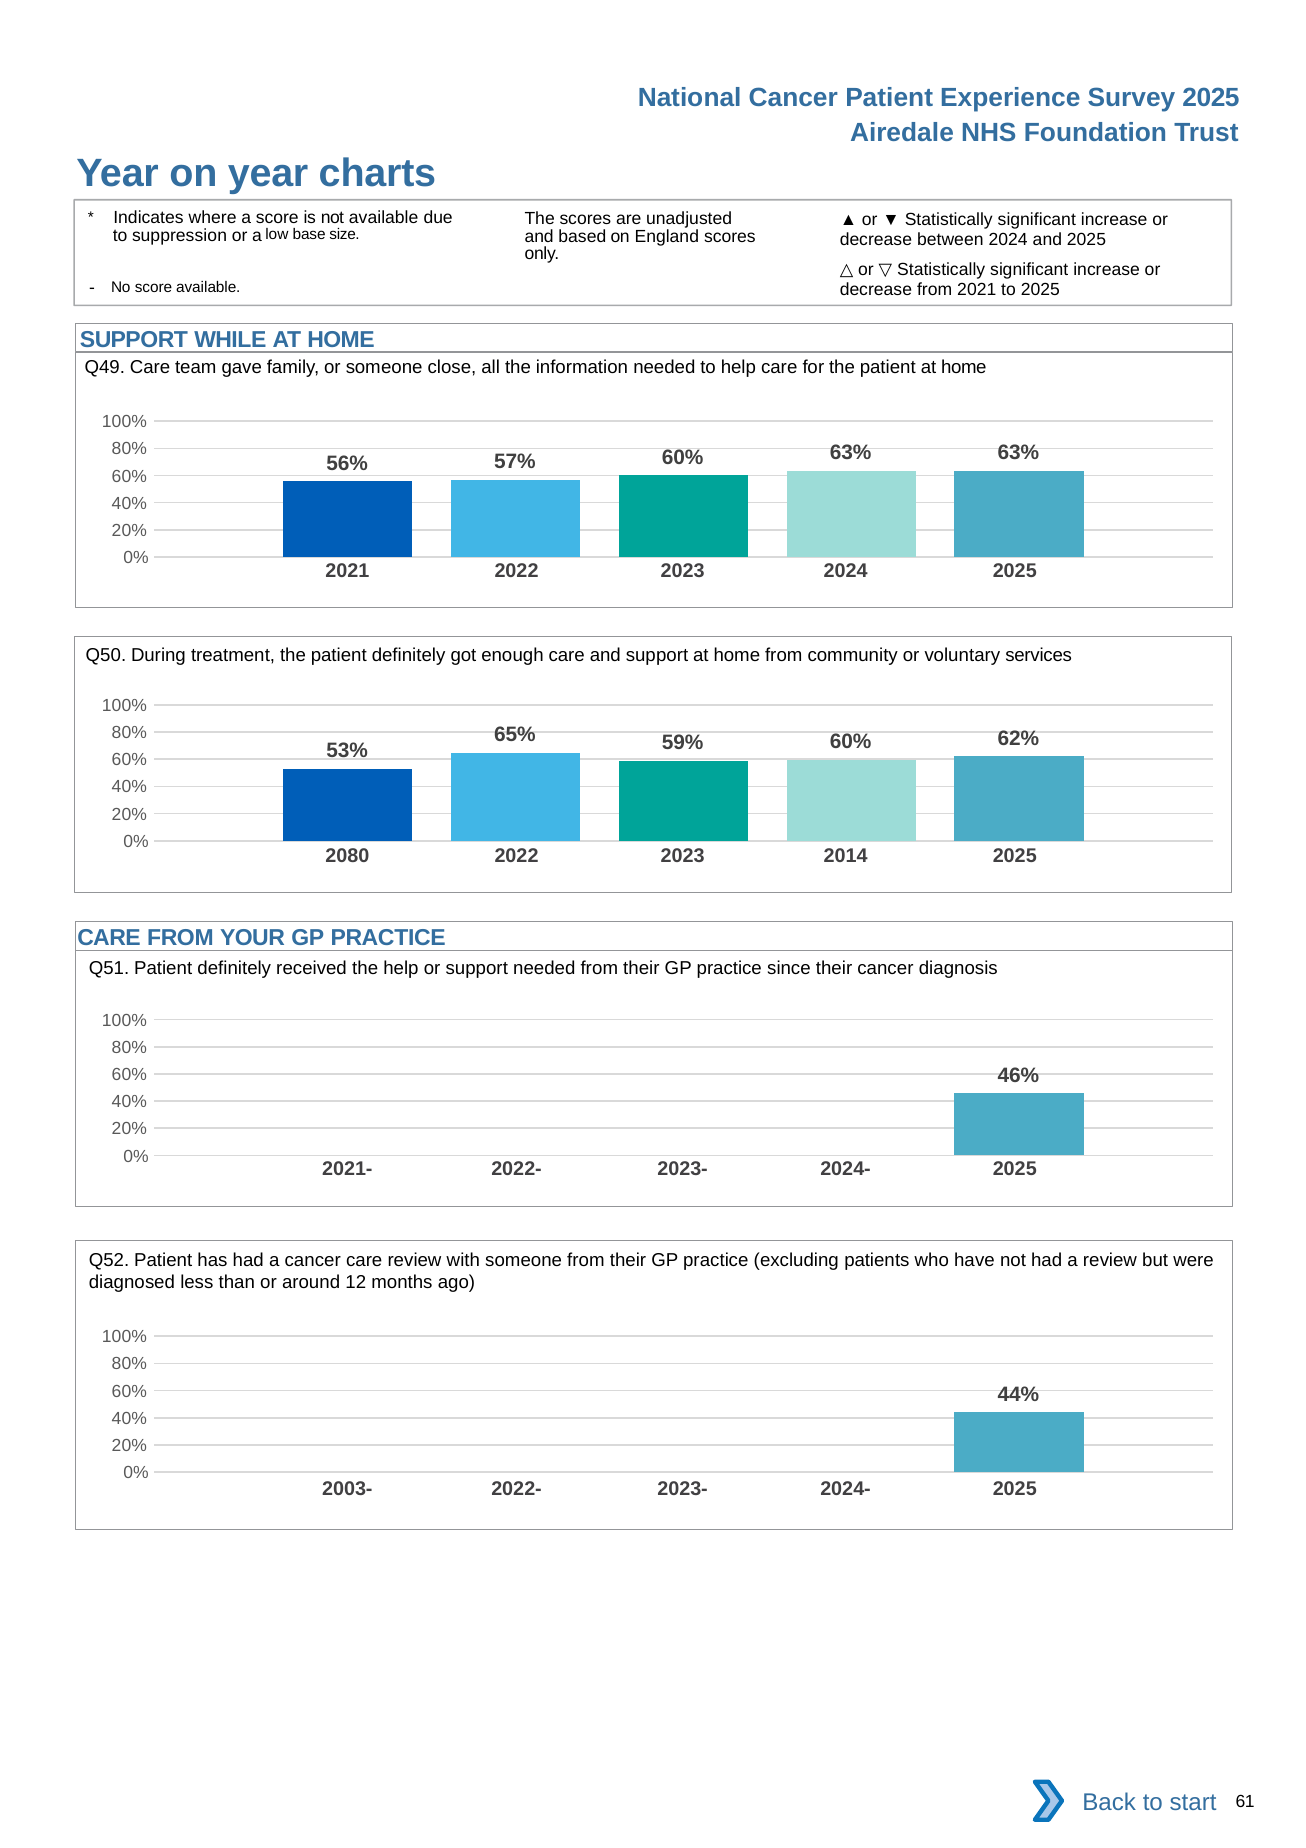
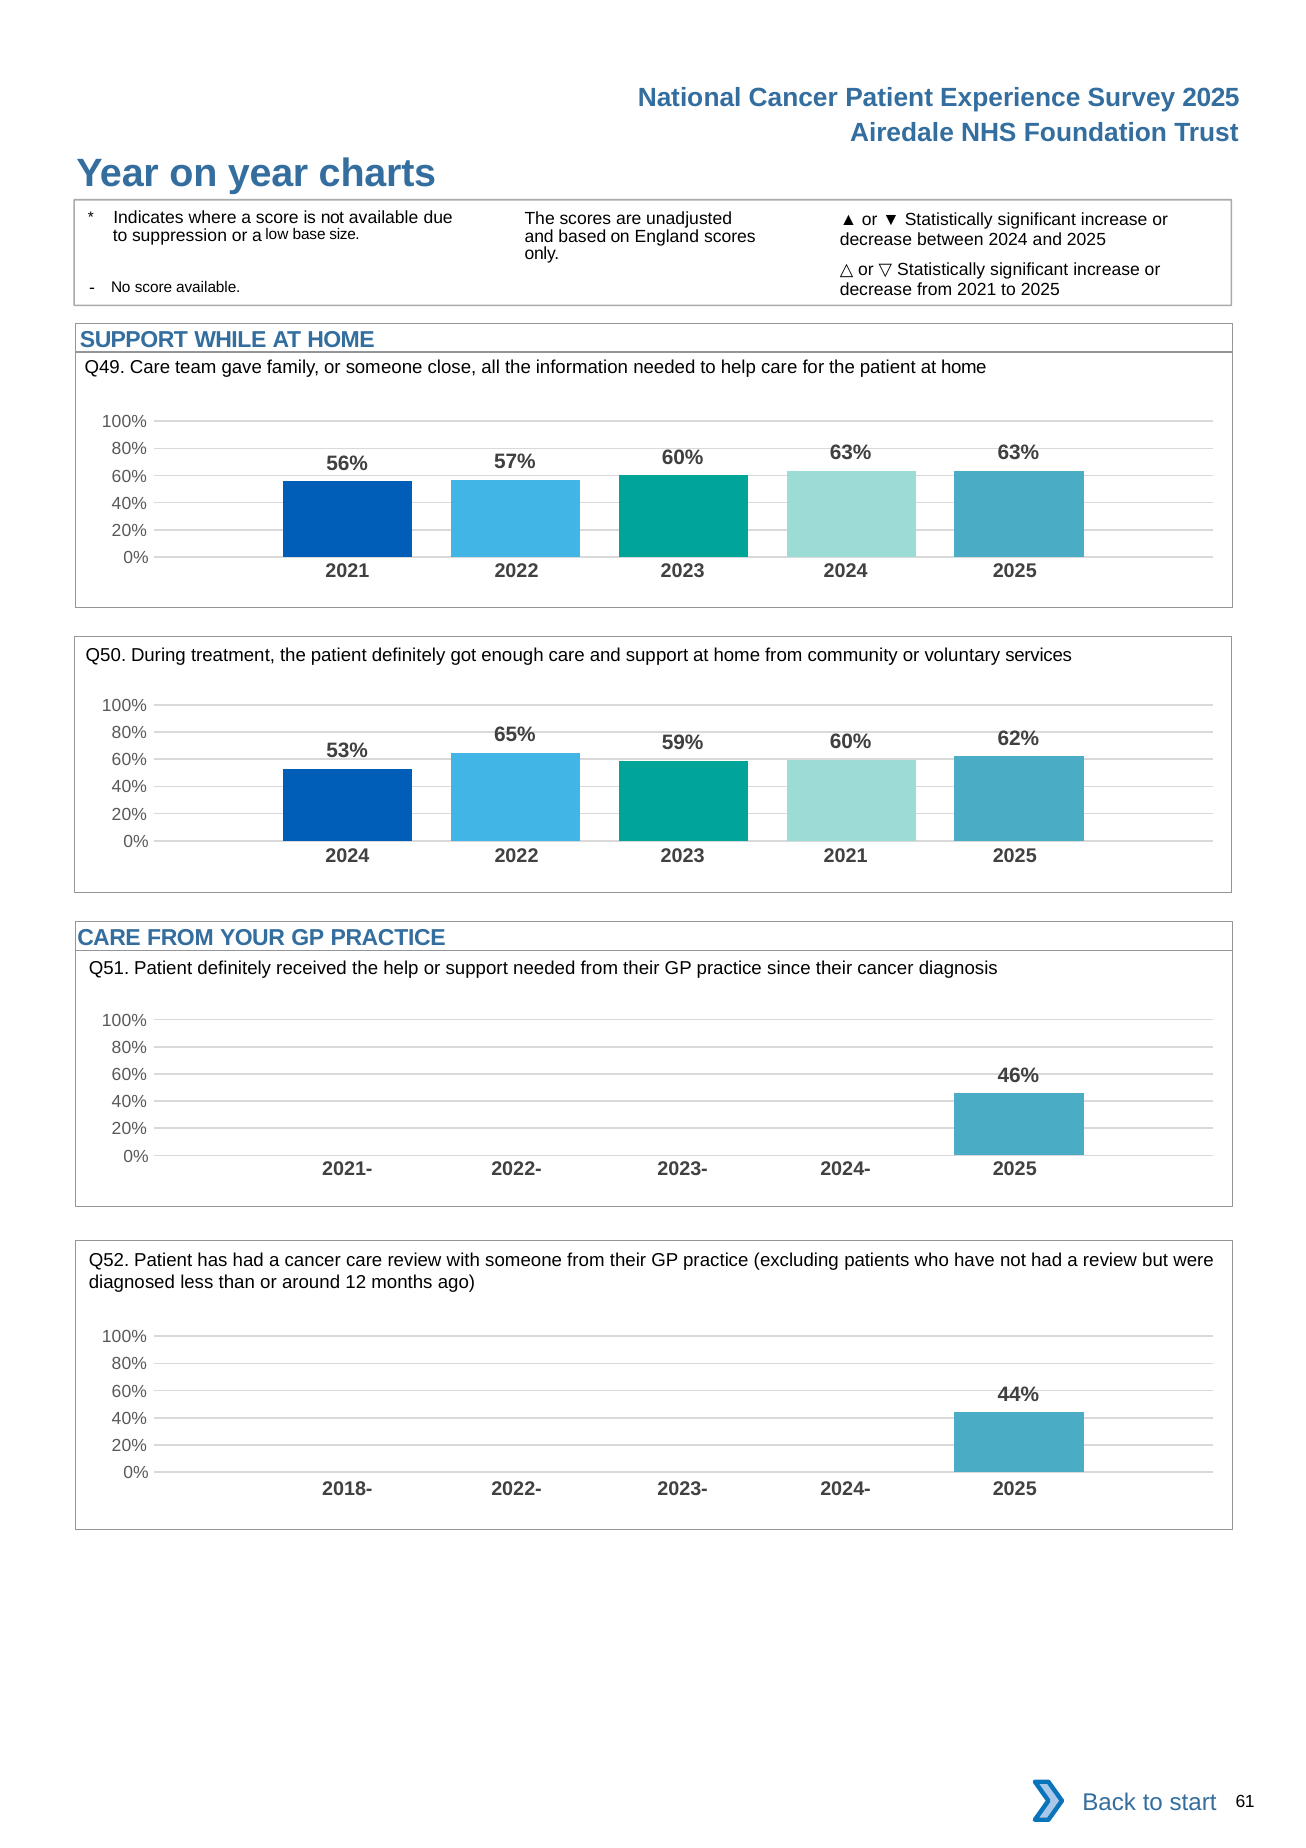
2080: 2080 -> 2024 (347, 856)
2023 2014: 2014 -> 2021 (846, 856)
2003-: 2003- -> 2018- (347, 1489)
